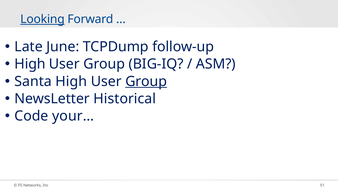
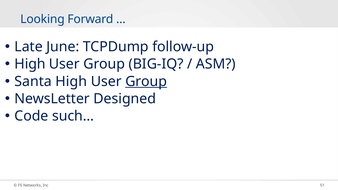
Looking underline: present -> none (42, 19)
Historical: Historical -> Designed (125, 99)
your…: your… -> such… (73, 116)
